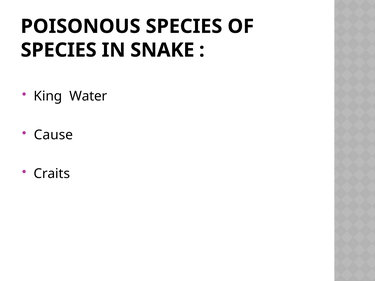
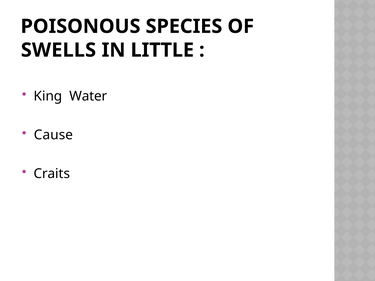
SPECIES: SPECIES -> SWELLS (58, 50)
SNAKE: SNAKE -> LITTLE (162, 50)
